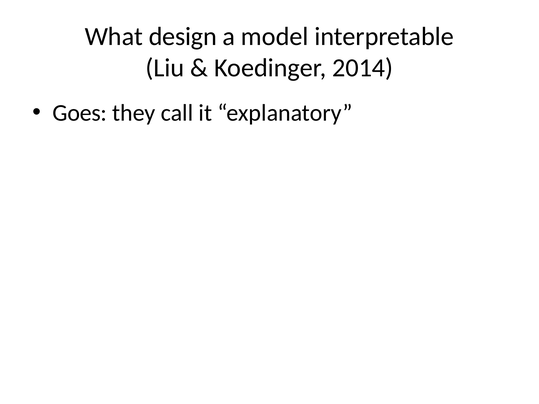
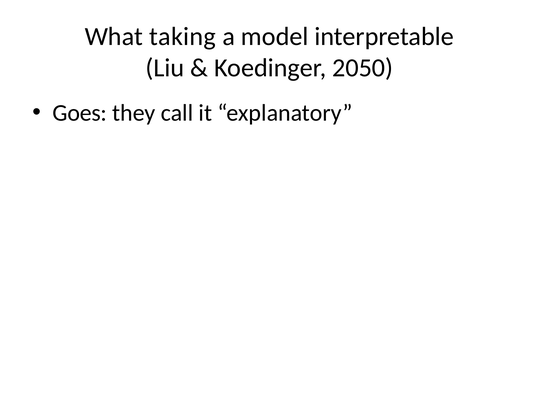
design: design -> taking (183, 36)
2014: 2014 -> 2050 (363, 68)
